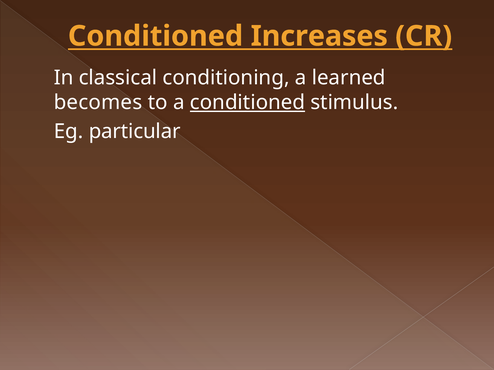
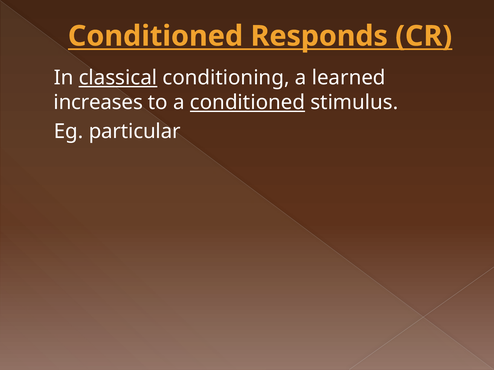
Increases: Increases -> Responds (319, 36)
classical underline: none -> present (118, 78)
becomes: becomes -> increases (98, 103)
